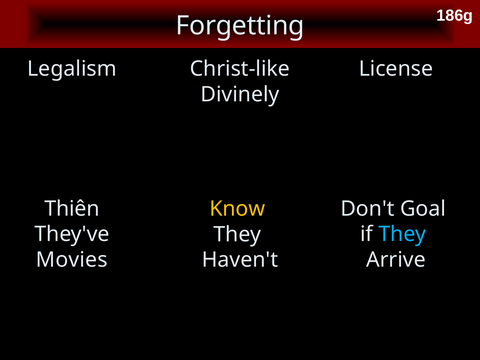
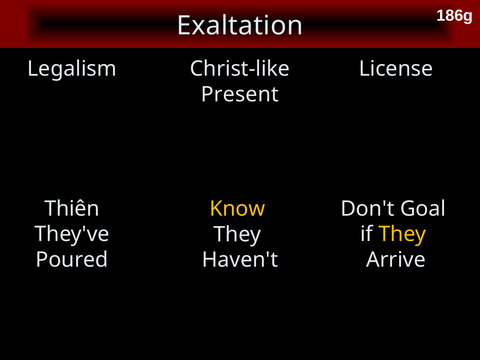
Forgetting: Forgetting -> Exaltation (240, 26)
Divinely: Divinely -> Present (240, 94)
They colour: light blue -> yellow (402, 234)
Movies: Movies -> Poured (72, 260)
